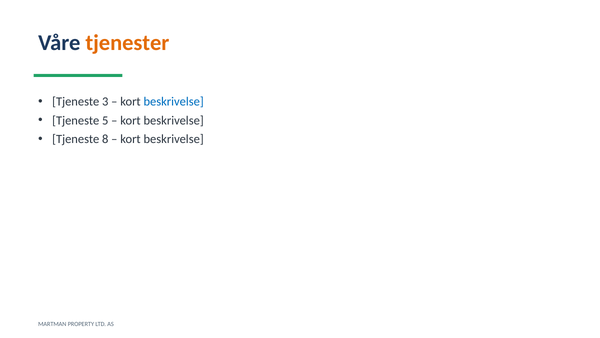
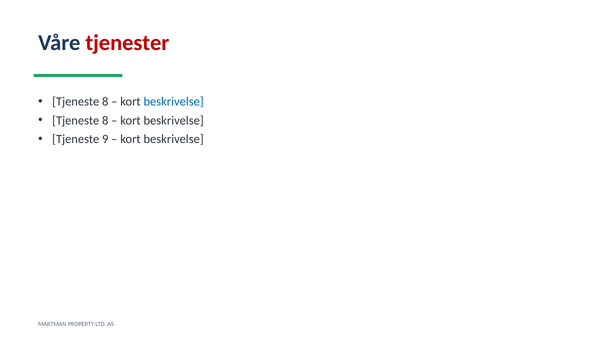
tjenester colour: orange -> red (127, 43)
3: 3 -> 8 (105, 102)
5: 5 -> 8 (105, 120)
8: 8 -> 9 (105, 139)
